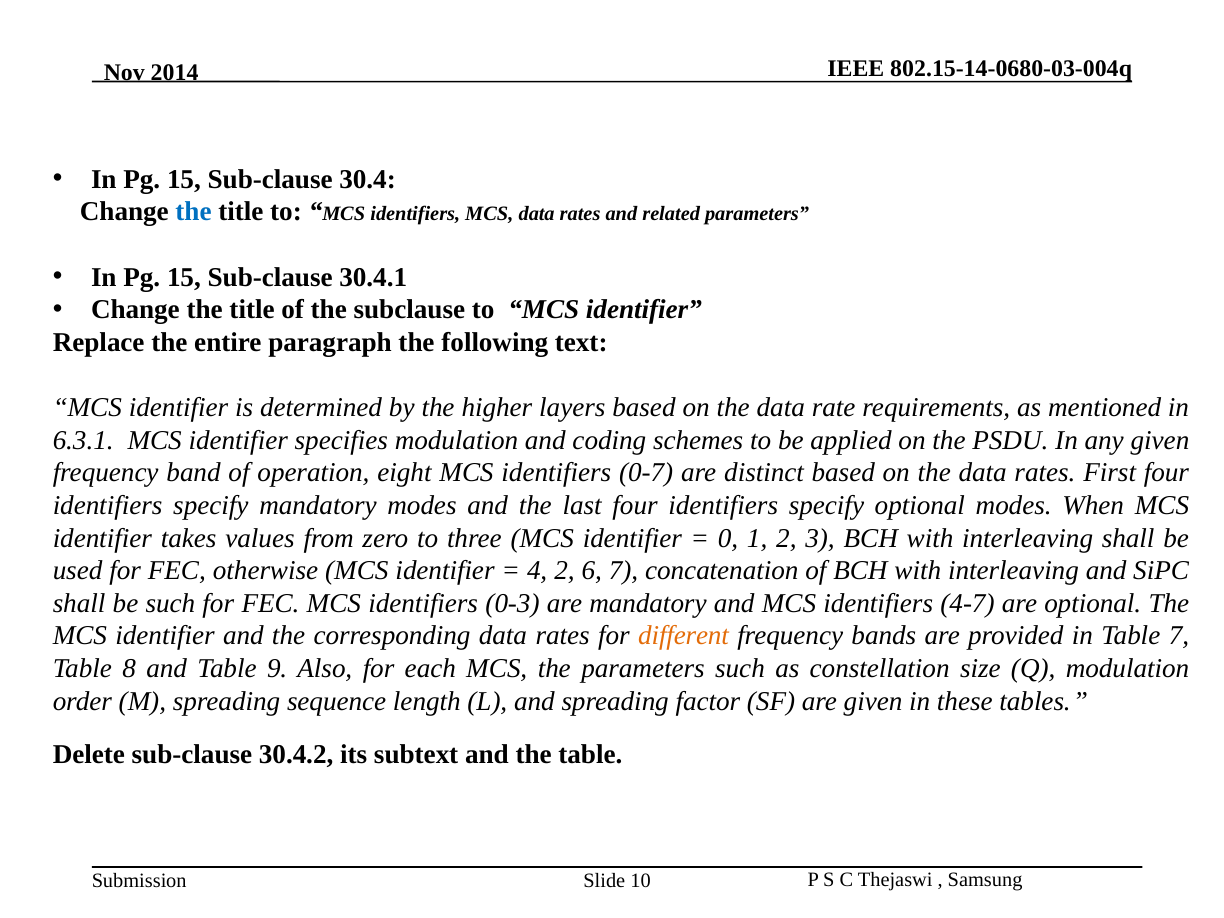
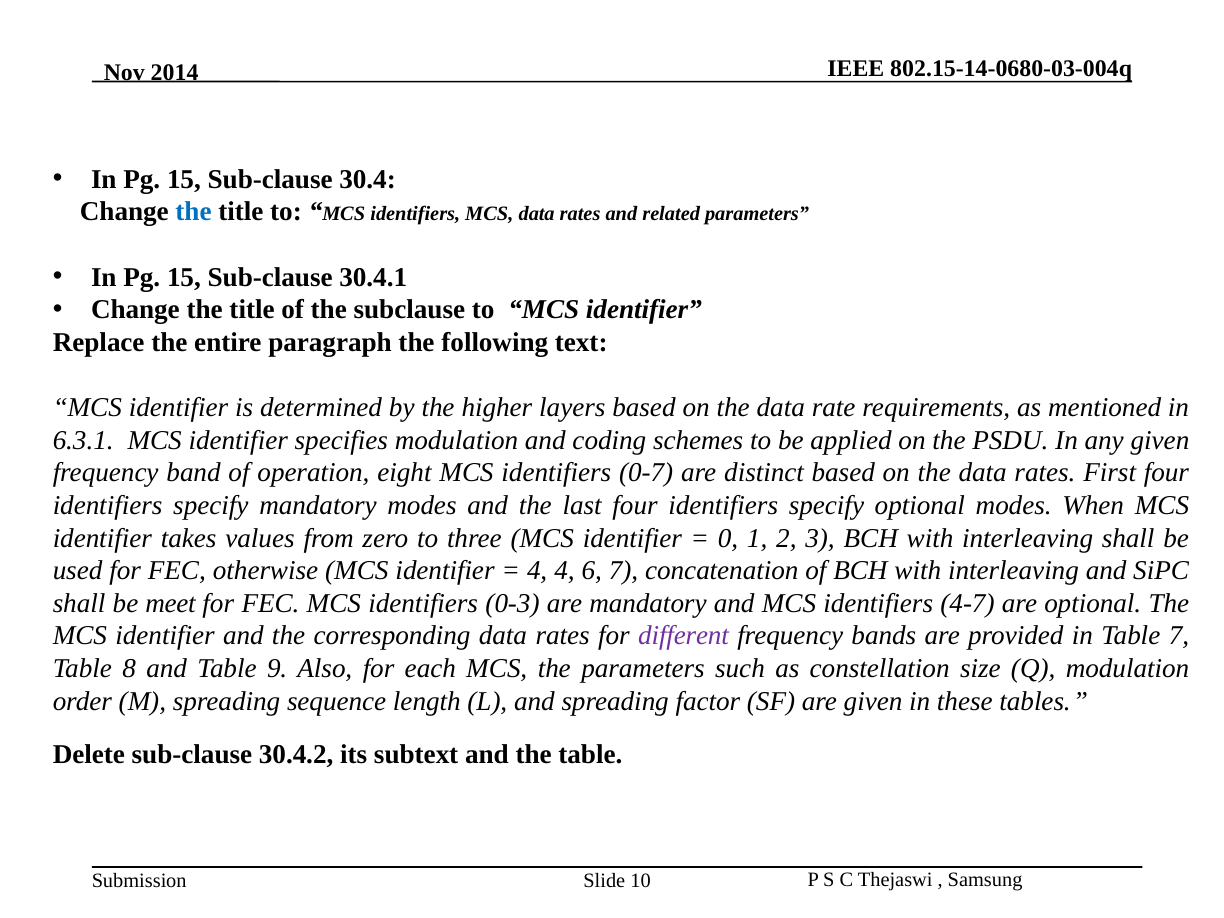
4 2: 2 -> 4 (565, 571)
be such: such -> meet (170, 603)
different colour: orange -> purple (684, 636)
